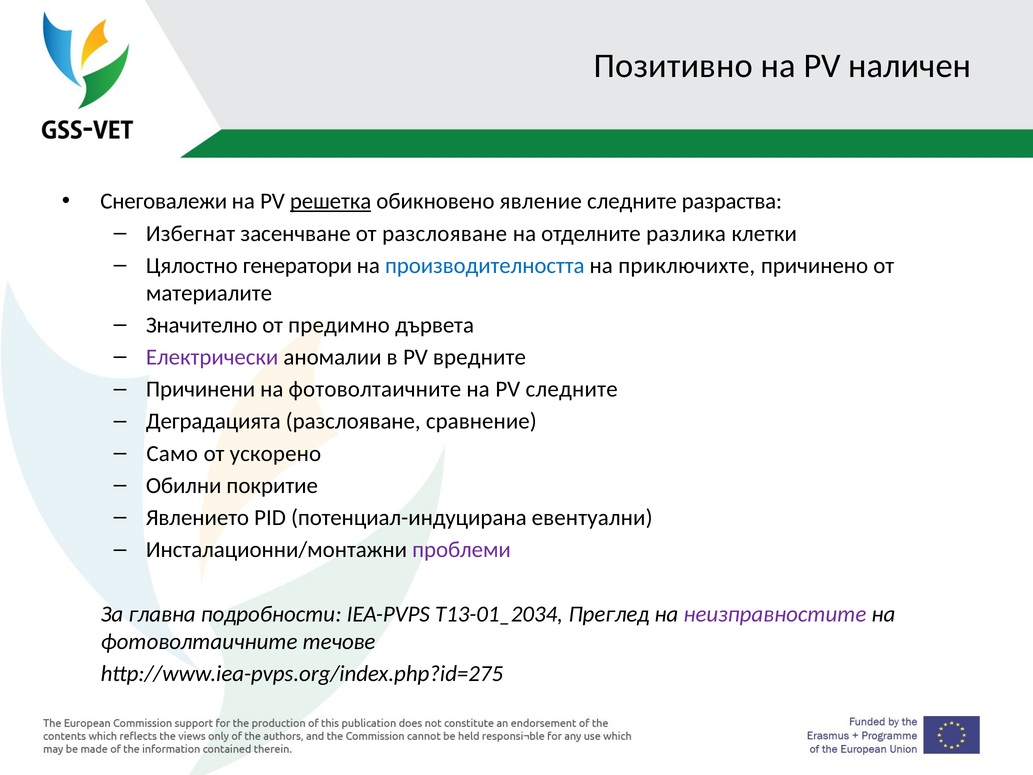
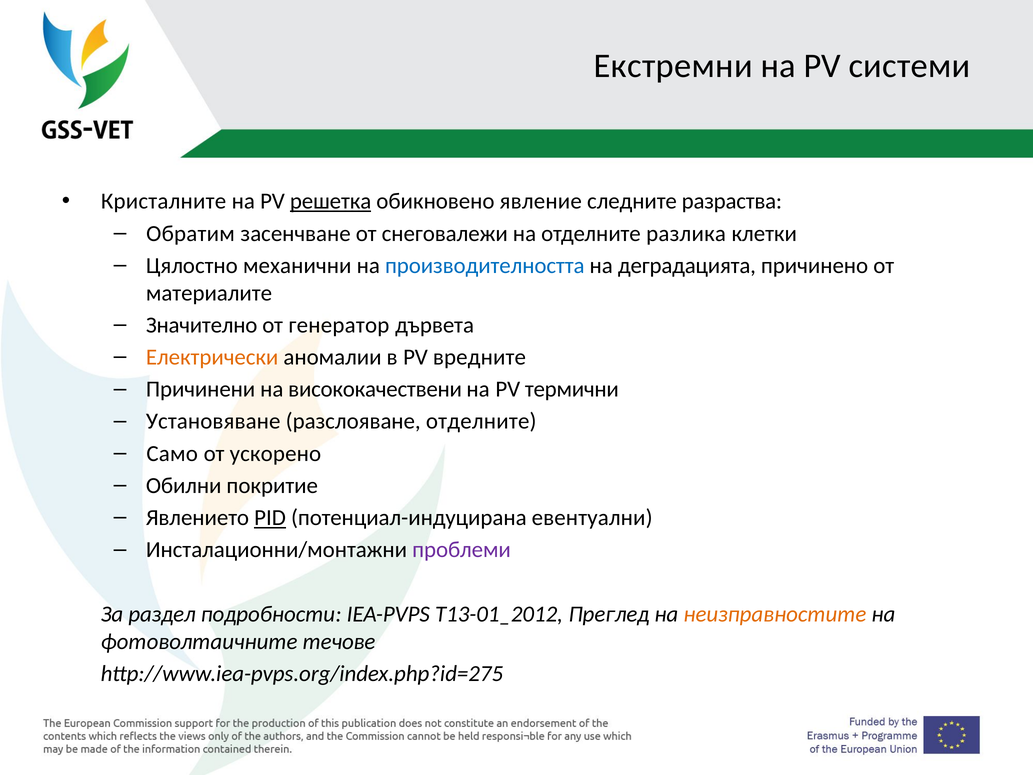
Позитивно: Позитивно -> Екстремни (673, 66)
наличен: наличен -> системи (910, 66)
Снеговалежи: Снеговалежи -> Кристалните (164, 201)
Избегнат: Избегнат -> Обратим (191, 233)
от разслояване: разслояване -> снеговалежи (445, 233)
генератори: генератори -> механични (297, 265)
приключихте: приключихте -> деградацията (687, 265)
предимно: предимно -> генератор (339, 325)
Електрически colour: purple -> orange (212, 357)
фотоволтаичните: фотоволтаичните -> висококачествени (375, 389)
PV следните: следните -> термични (572, 389)
Деградацията: Деградацията -> Установяване (213, 421)
разслояване сравнение: сравнение -> отделните (481, 421)
PID underline: none -> present (270, 518)
главна: главна -> раздел (162, 614)
T13-01_2034: T13-01_2034 -> T13-01_2012 (499, 614)
неизправностите colour: purple -> orange (775, 614)
